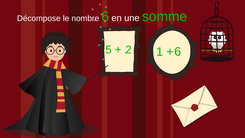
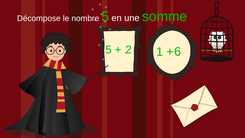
nombre 6: 6 -> 5 (105, 17)
